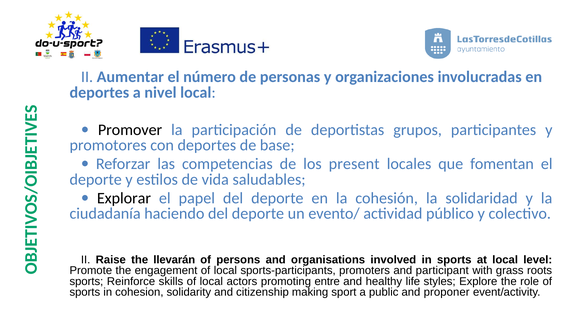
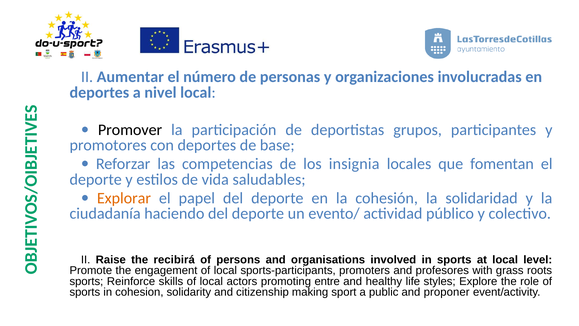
present: present -> insignia (354, 164)
Explorar colour: black -> orange (124, 198)
llevarán: llevarán -> recibirá (174, 259)
participant: participant -> profesores (442, 270)
